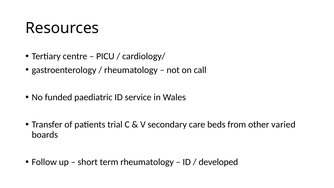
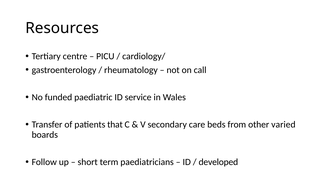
trial: trial -> that (115, 124)
term rheumatology: rheumatology -> paediatricians (147, 162)
